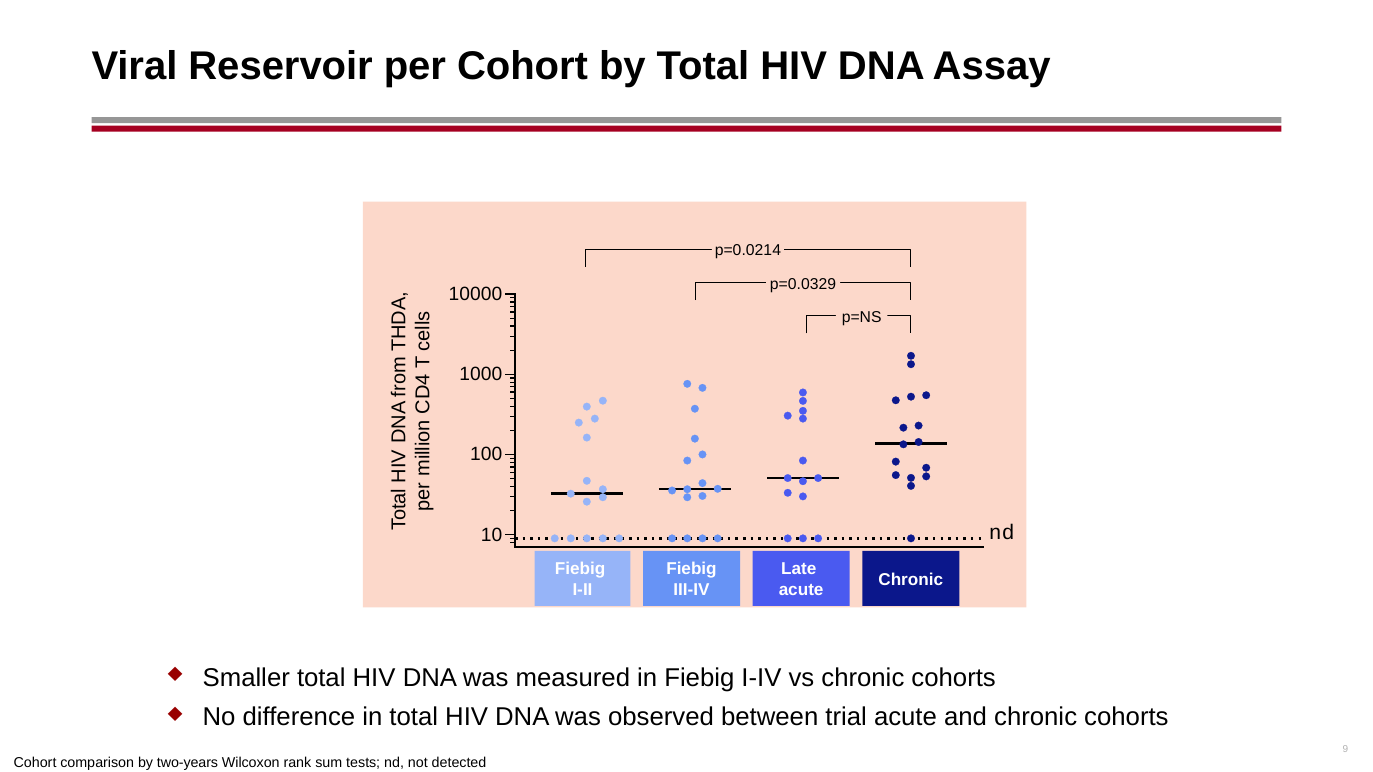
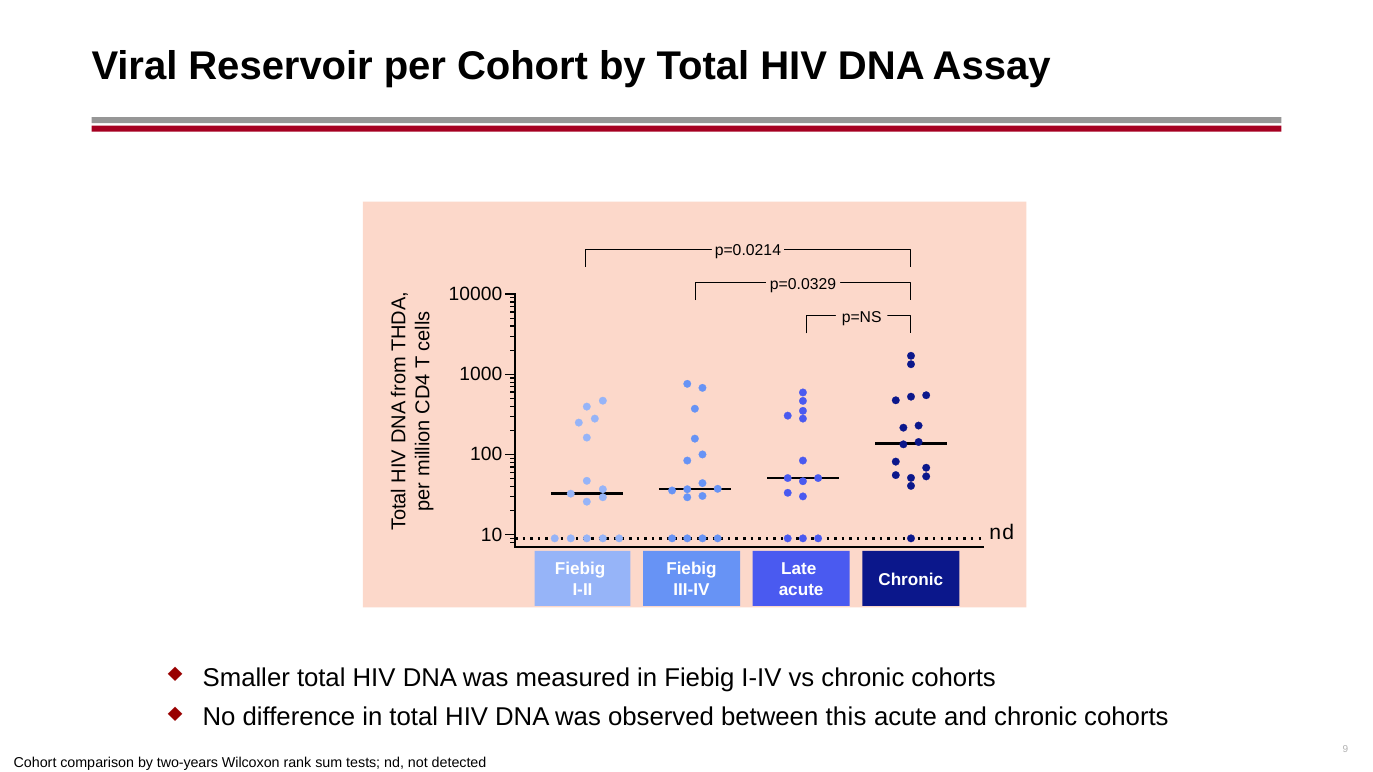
trial: trial -> this (846, 717)
